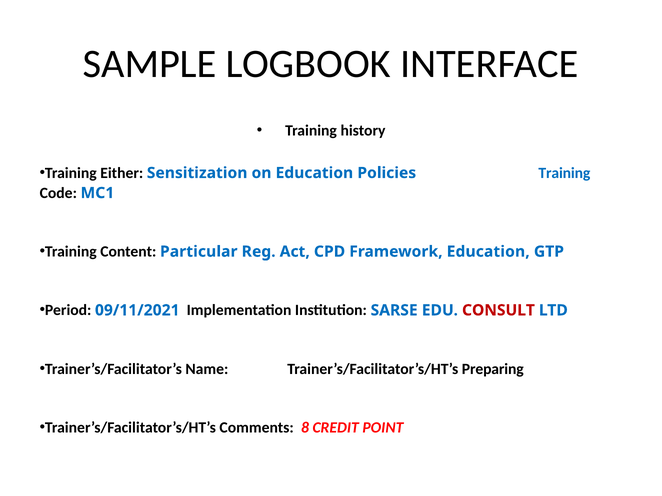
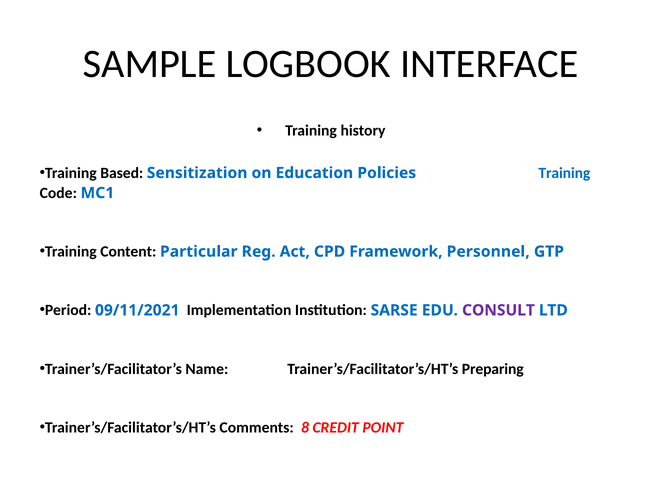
Either: Either -> Based (122, 173)
Framework Education: Education -> Personnel (488, 252)
CONSULT colour: red -> purple (498, 311)
